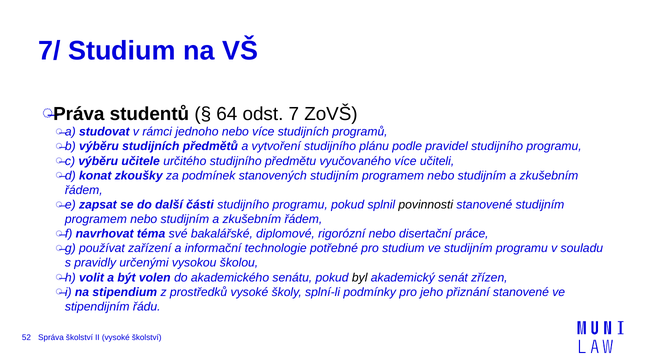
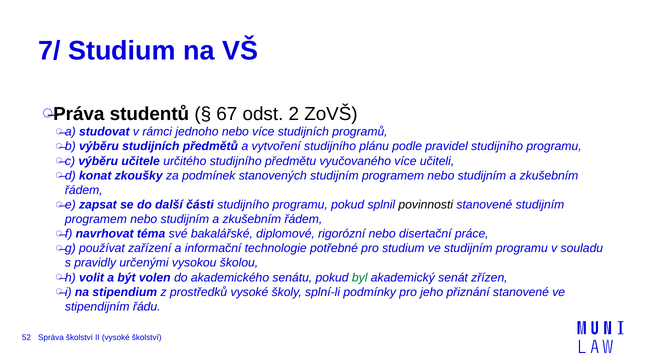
64: 64 -> 67 (227, 114)
7: 7 -> 2 (294, 114)
byl colour: black -> green (360, 277)
